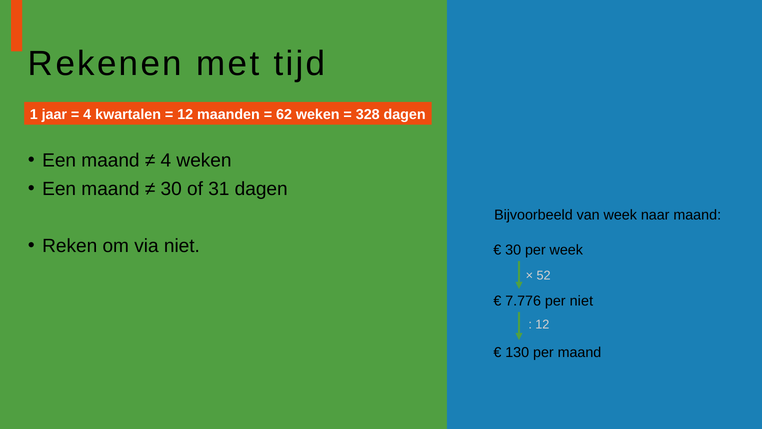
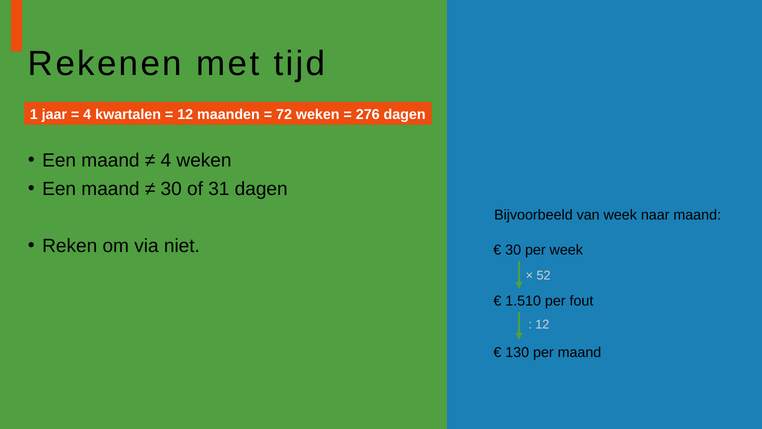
62: 62 -> 72 (284, 114)
328: 328 -> 276 (368, 114)
7.776: 7.776 -> 1.510 (523, 301)
per niet: niet -> fout (581, 301)
